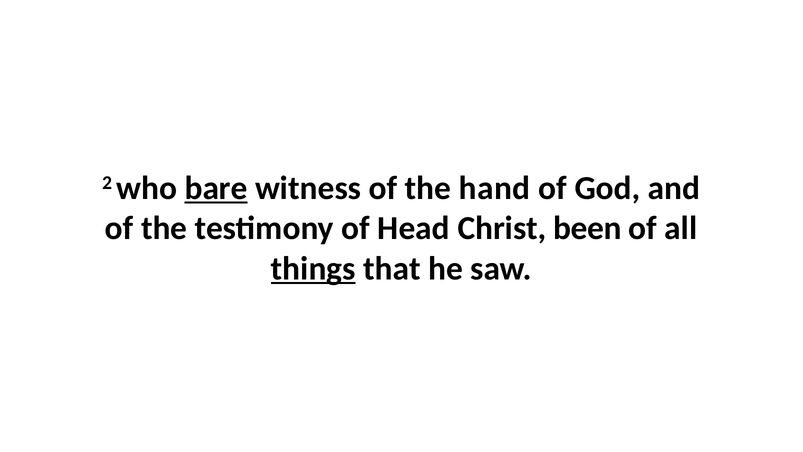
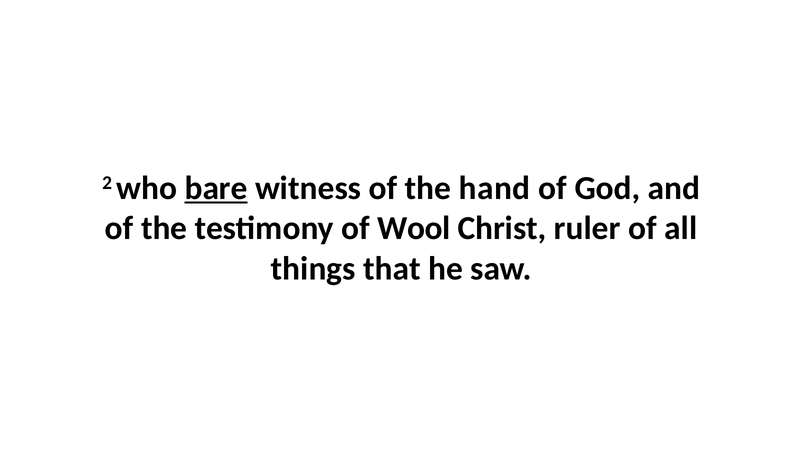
Head: Head -> Wool (414, 228)
been: been -> ruler (587, 228)
things underline: present -> none (313, 268)
